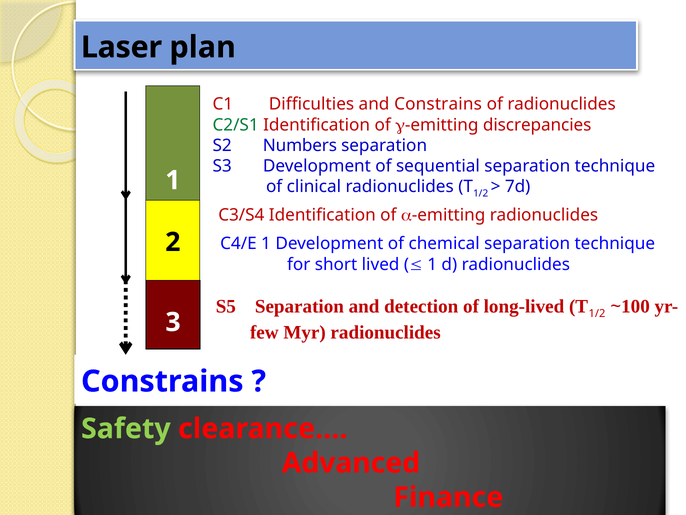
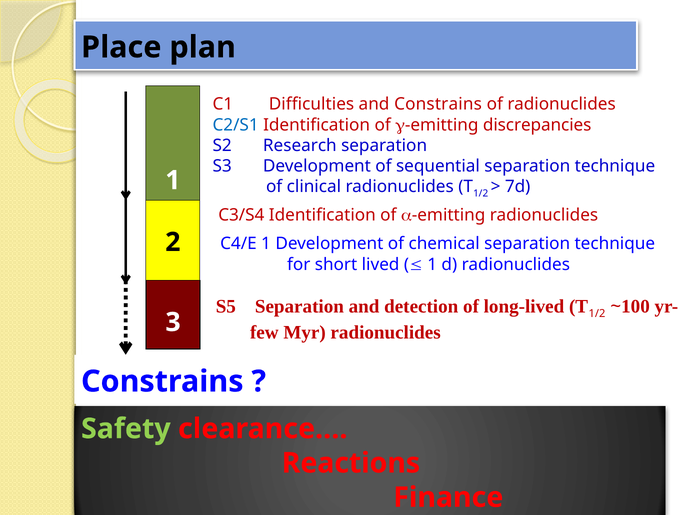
Laser: Laser -> Place (121, 47)
C2/S1 colour: green -> blue (236, 125)
Numbers: Numbers -> Research (300, 145)
Advanced: Advanced -> Reactions (351, 463)
